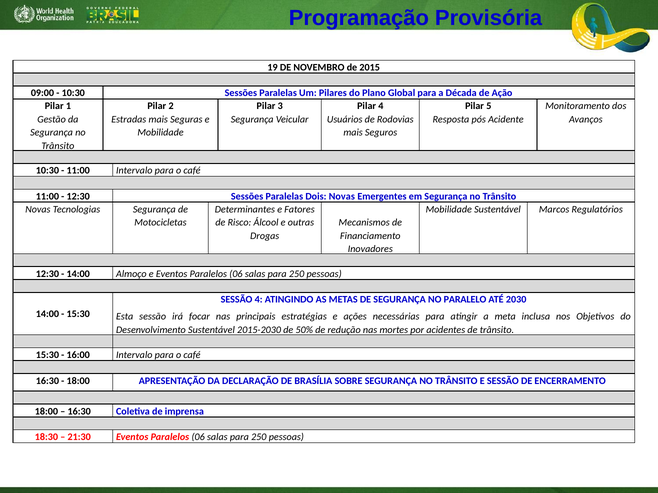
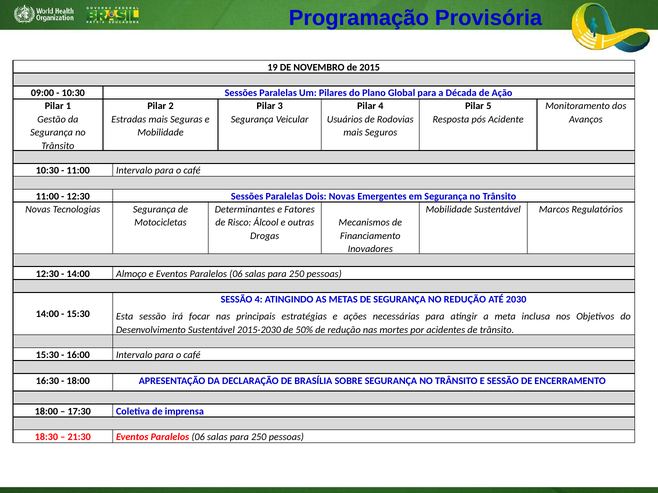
NO PARALELO: PARALELO -> REDUÇÃO (465, 300)
16:30: 16:30 -> 17:30 (79, 412)
